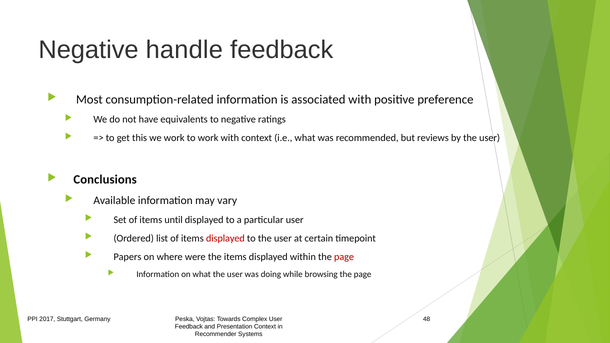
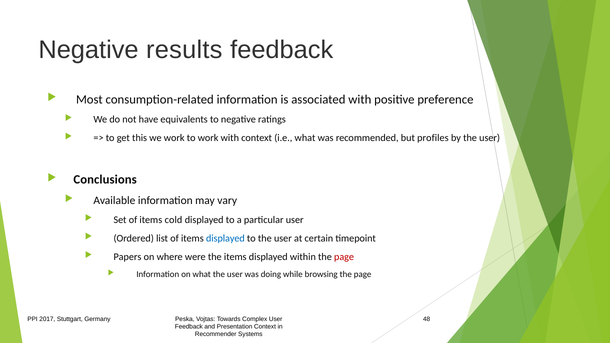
handle: handle -> results (184, 50)
reviews: reviews -> profiles (433, 138)
until: until -> cold (173, 220)
displayed colour: red -> blue (225, 238)
